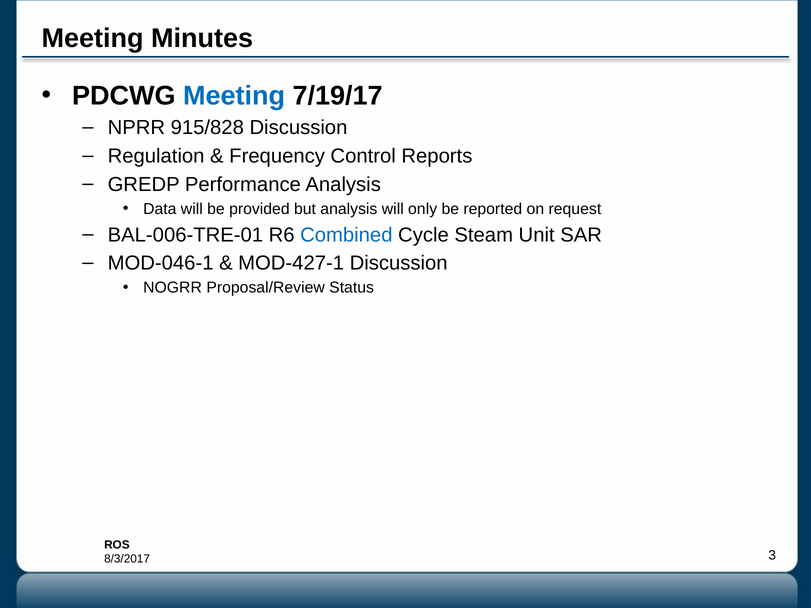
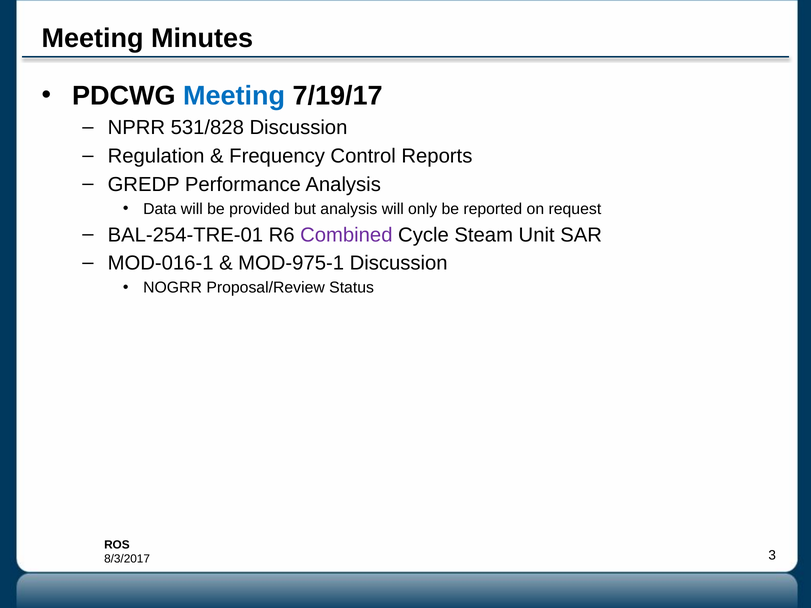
915/828: 915/828 -> 531/828 (207, 128)
BAL-006-TRE-01: BAL-006-TRE-01 -> BAL-254-TRE-01 (185, 235)
Combined colour: blue -> purple (346, 235)
MOD-046-1: MOD-046-1 -> MOD-016-1 (161, 263)
MOD-427-1: MOD-427-1 -> MOD-975-1 (291, 263)
